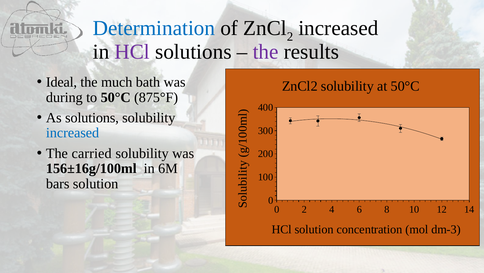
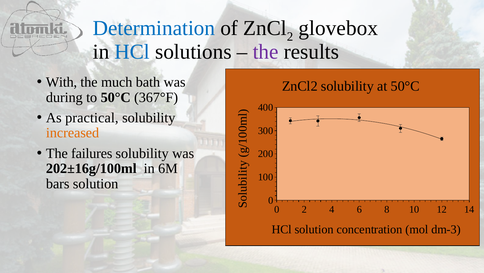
increased: increased -> glovebox (338, 28)
HCl colour: purple -> blue (132, 52)
Ideal: Ideal -> With (61, 82)
875°F: 875°F -> 367°F (156, 97)
As solutions: solutions -> practical (92, 117)
increased colour: blue -> orange (73, 133)
carried: carried -> failures (92, 153)
156±16g/100ml: 156±16g/100ml -> 202±16g/100ml (91, 168)
